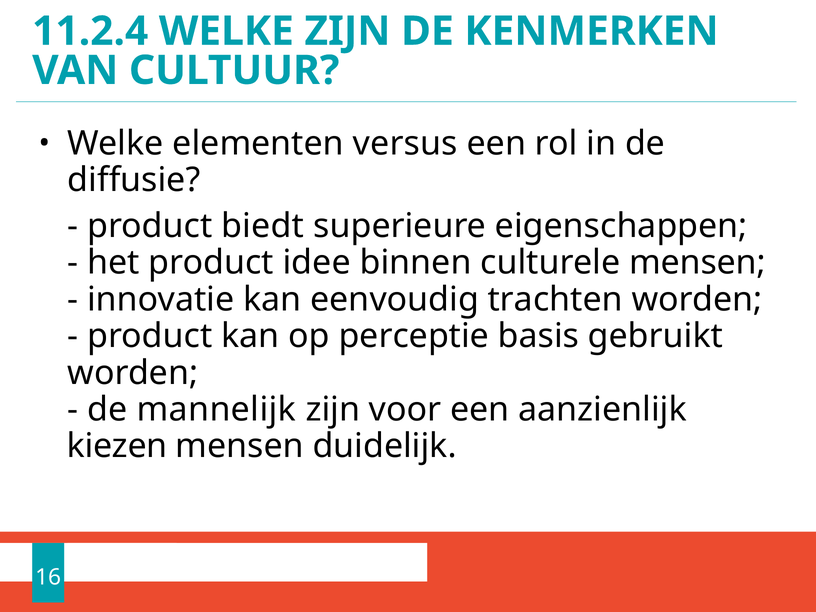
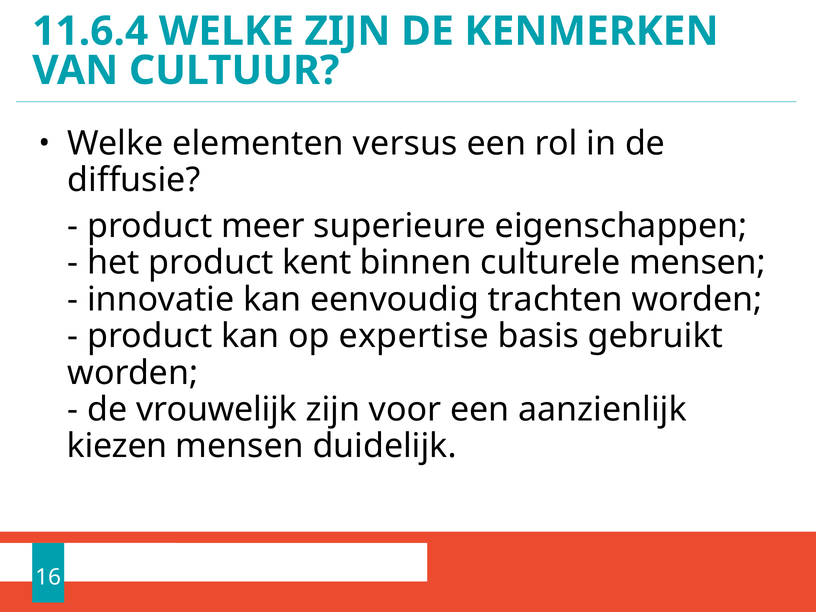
11.2.4: 11.2.4 -> 11.6.4 (90, 31)
biedt: biedt -> meer (263, 226)
idee: idee -> kent (317, 263)
perceptie: perceptie -> expertise (414, 336)
mannelijk: mannelijk -> vrouwelijk (217, 410)
